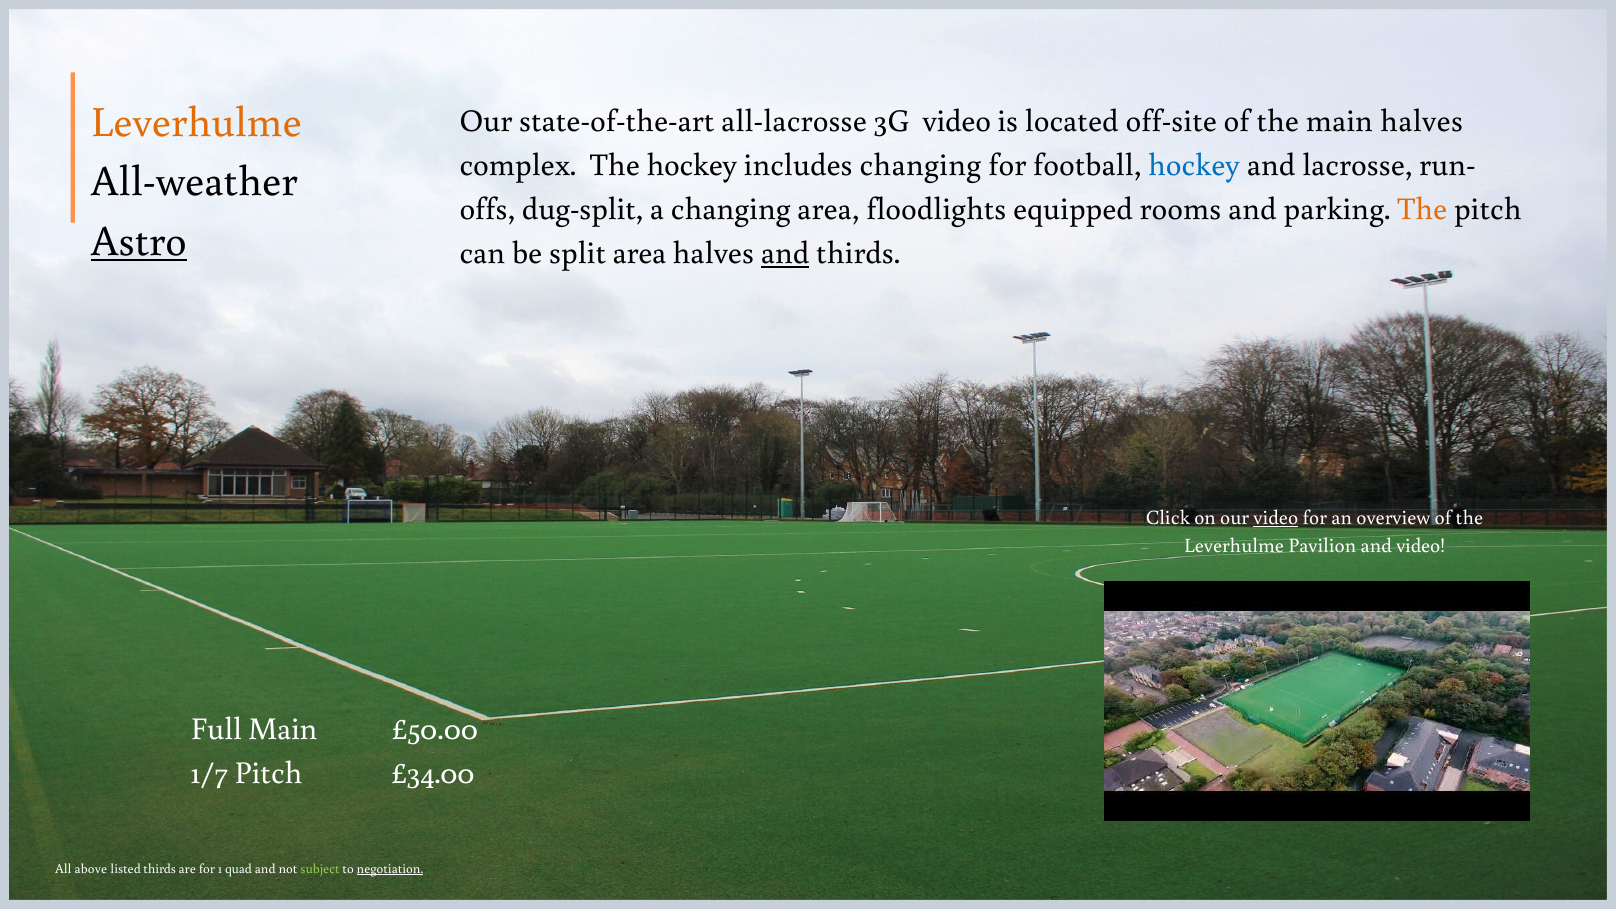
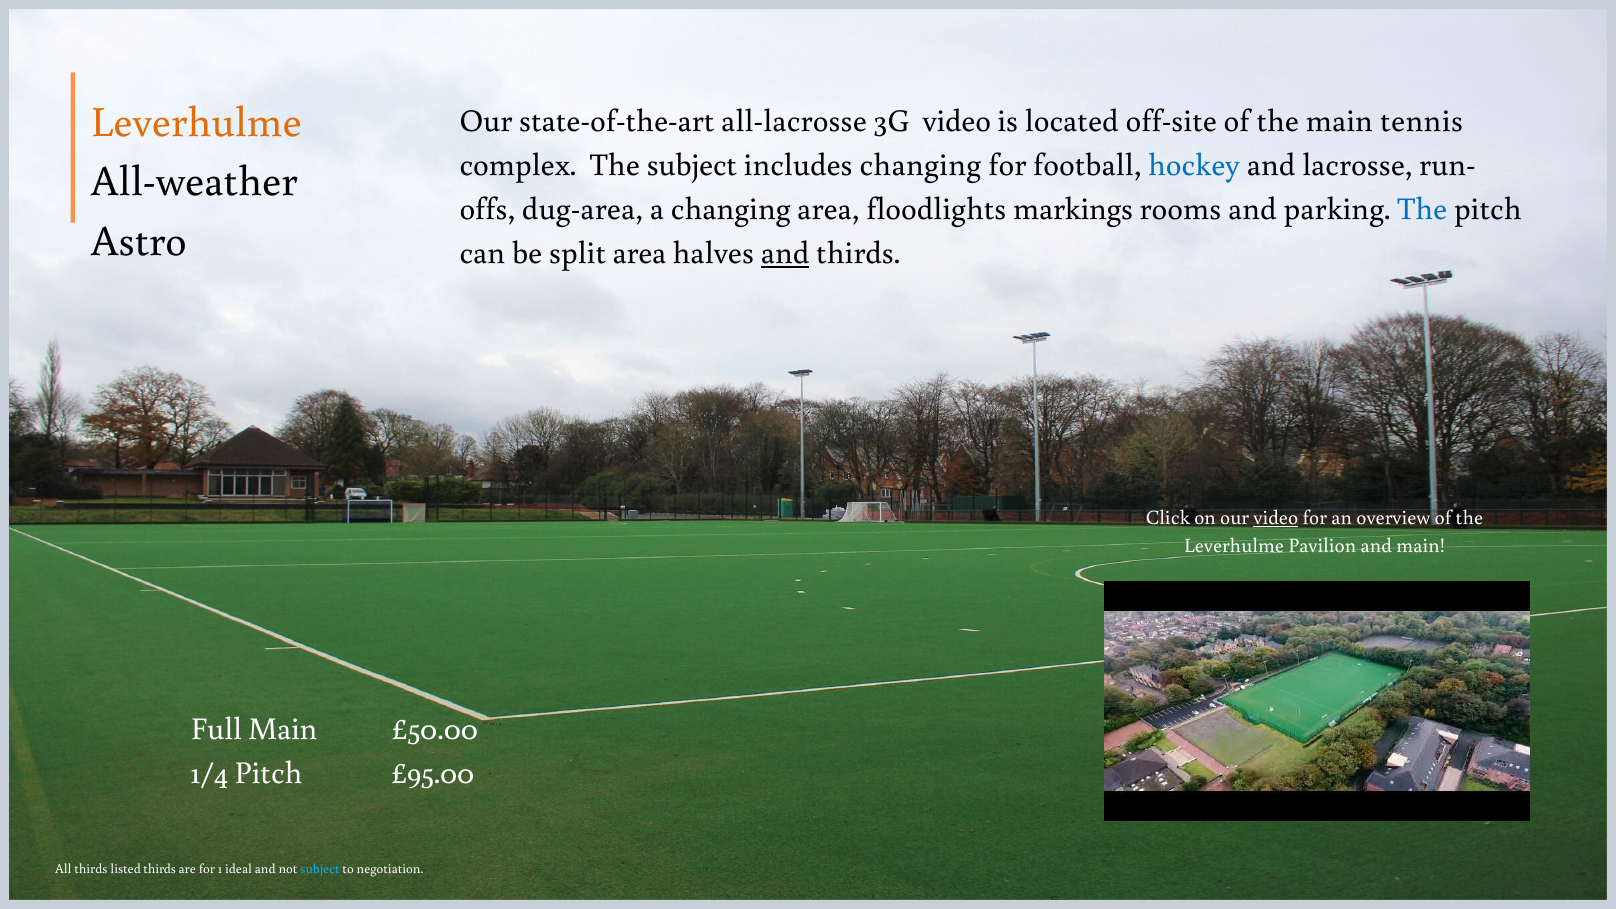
main halves: halves -> tennis (1422, 121)
The hockey: hockey -> subject (692, 165)
dug-split: dug-split -> dug-area (582, 209)
equipped: equipped -> markings (1073, 209)
The colour: orange -> blue (1422, 209)
Astro underline: present -> none (139, 242)
and video: video -> main (1421, 546)
1/7: 1/7 -> 1/4 (210, 773)
£34.00: £34.00 -> £95.00 (433, 773)
All above: above -> thirds (91, 869)
quad: quad -> ideal (238, 869)
subject colour: light green -> light blue (320, 869)
negotiation underline: present -> none (390, 869)
